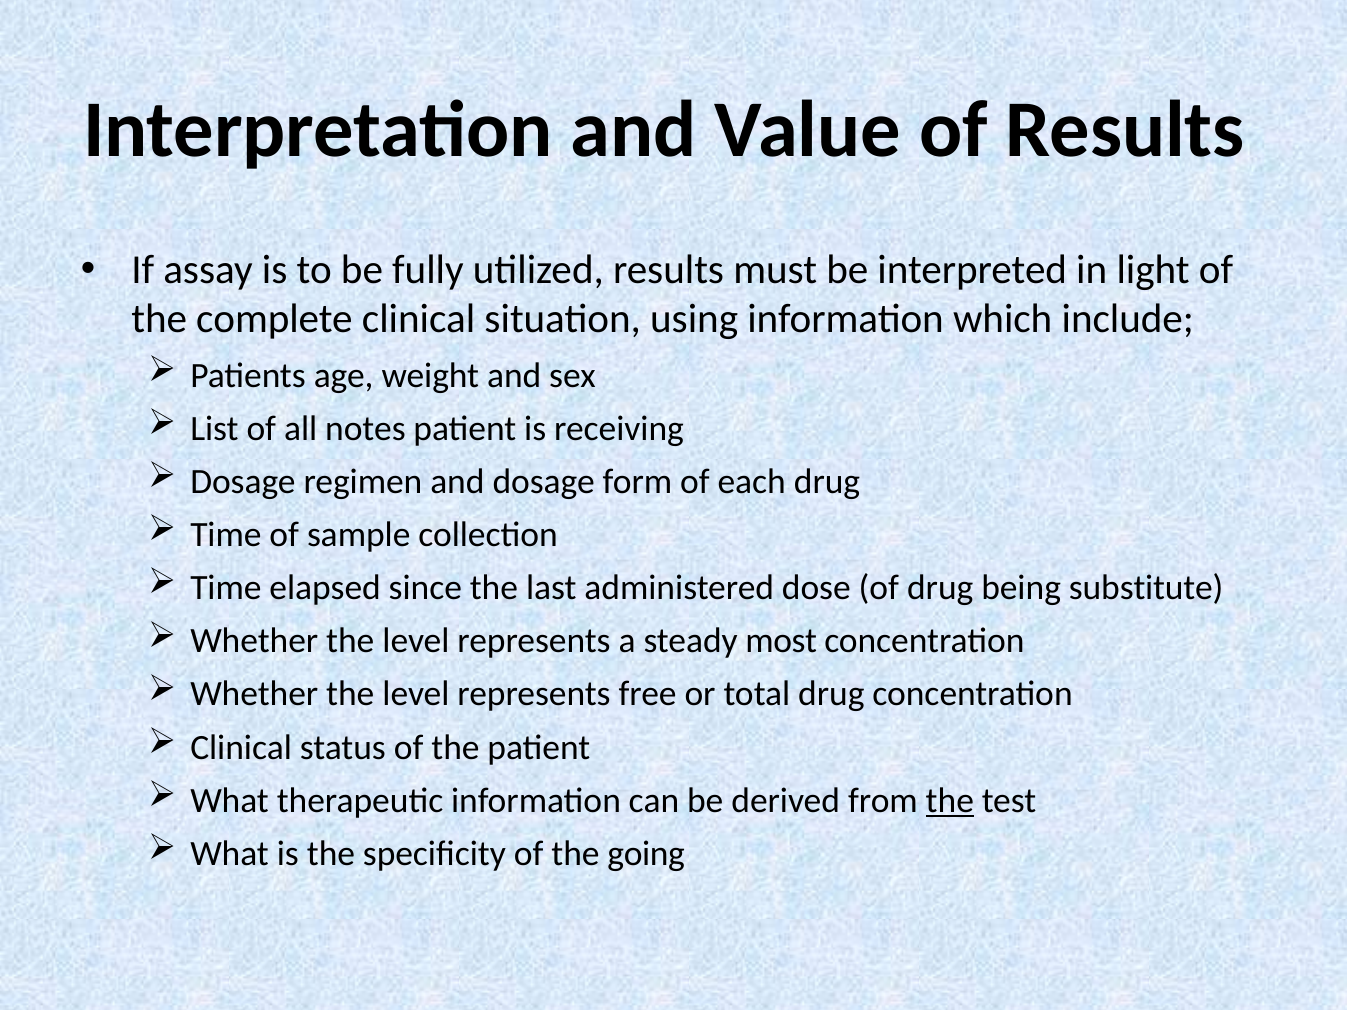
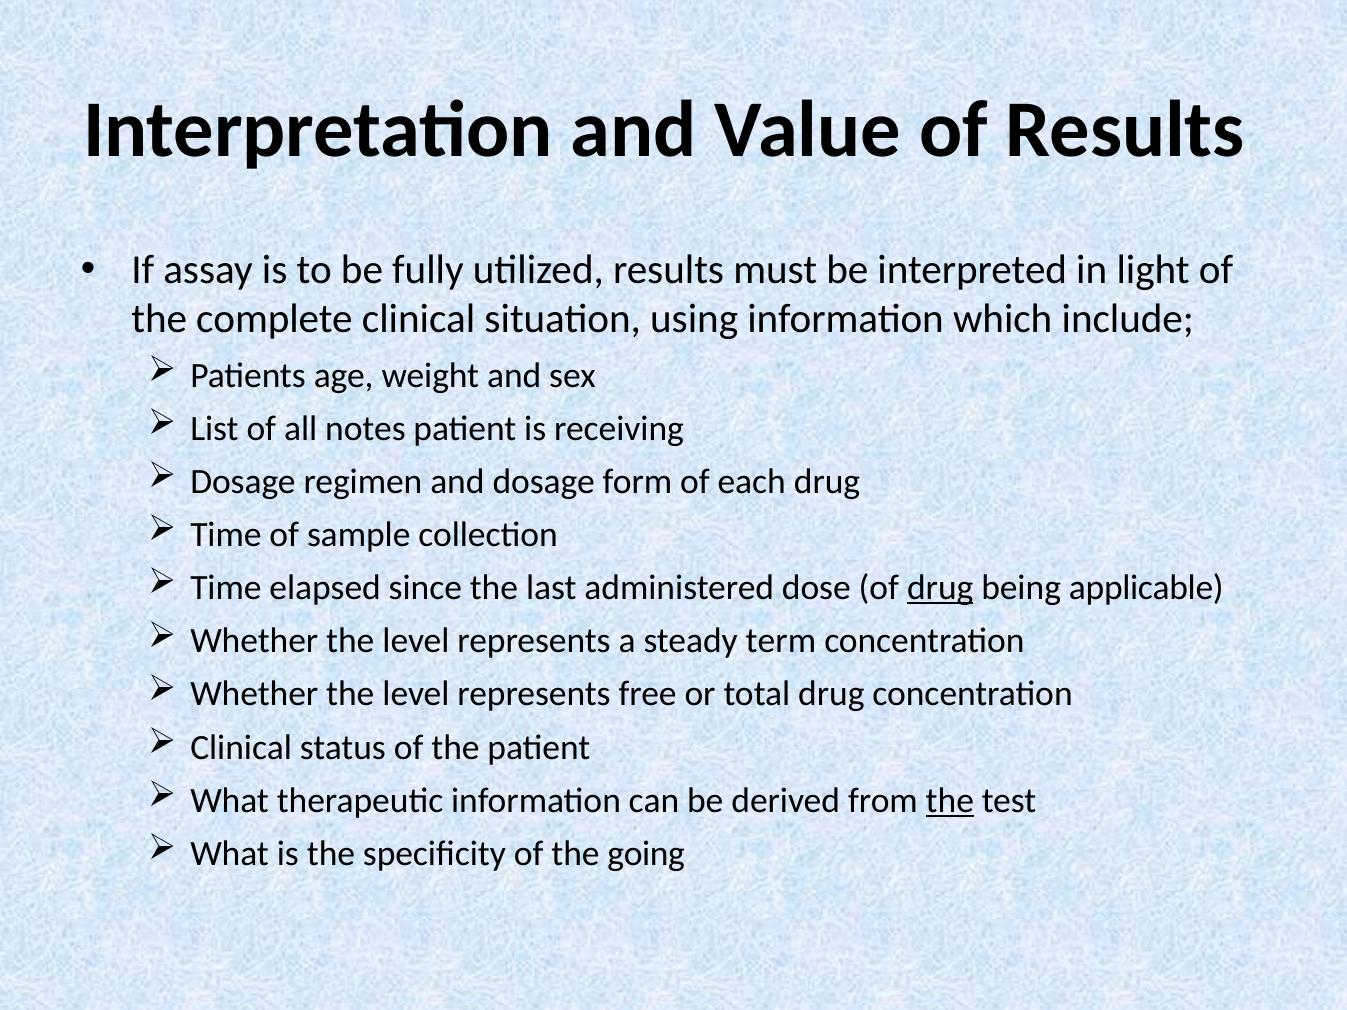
drug underline: none -> present (940, 588)
substitute: substitute -> applicable (1146, 588)
most: most -> term (781, 641)
